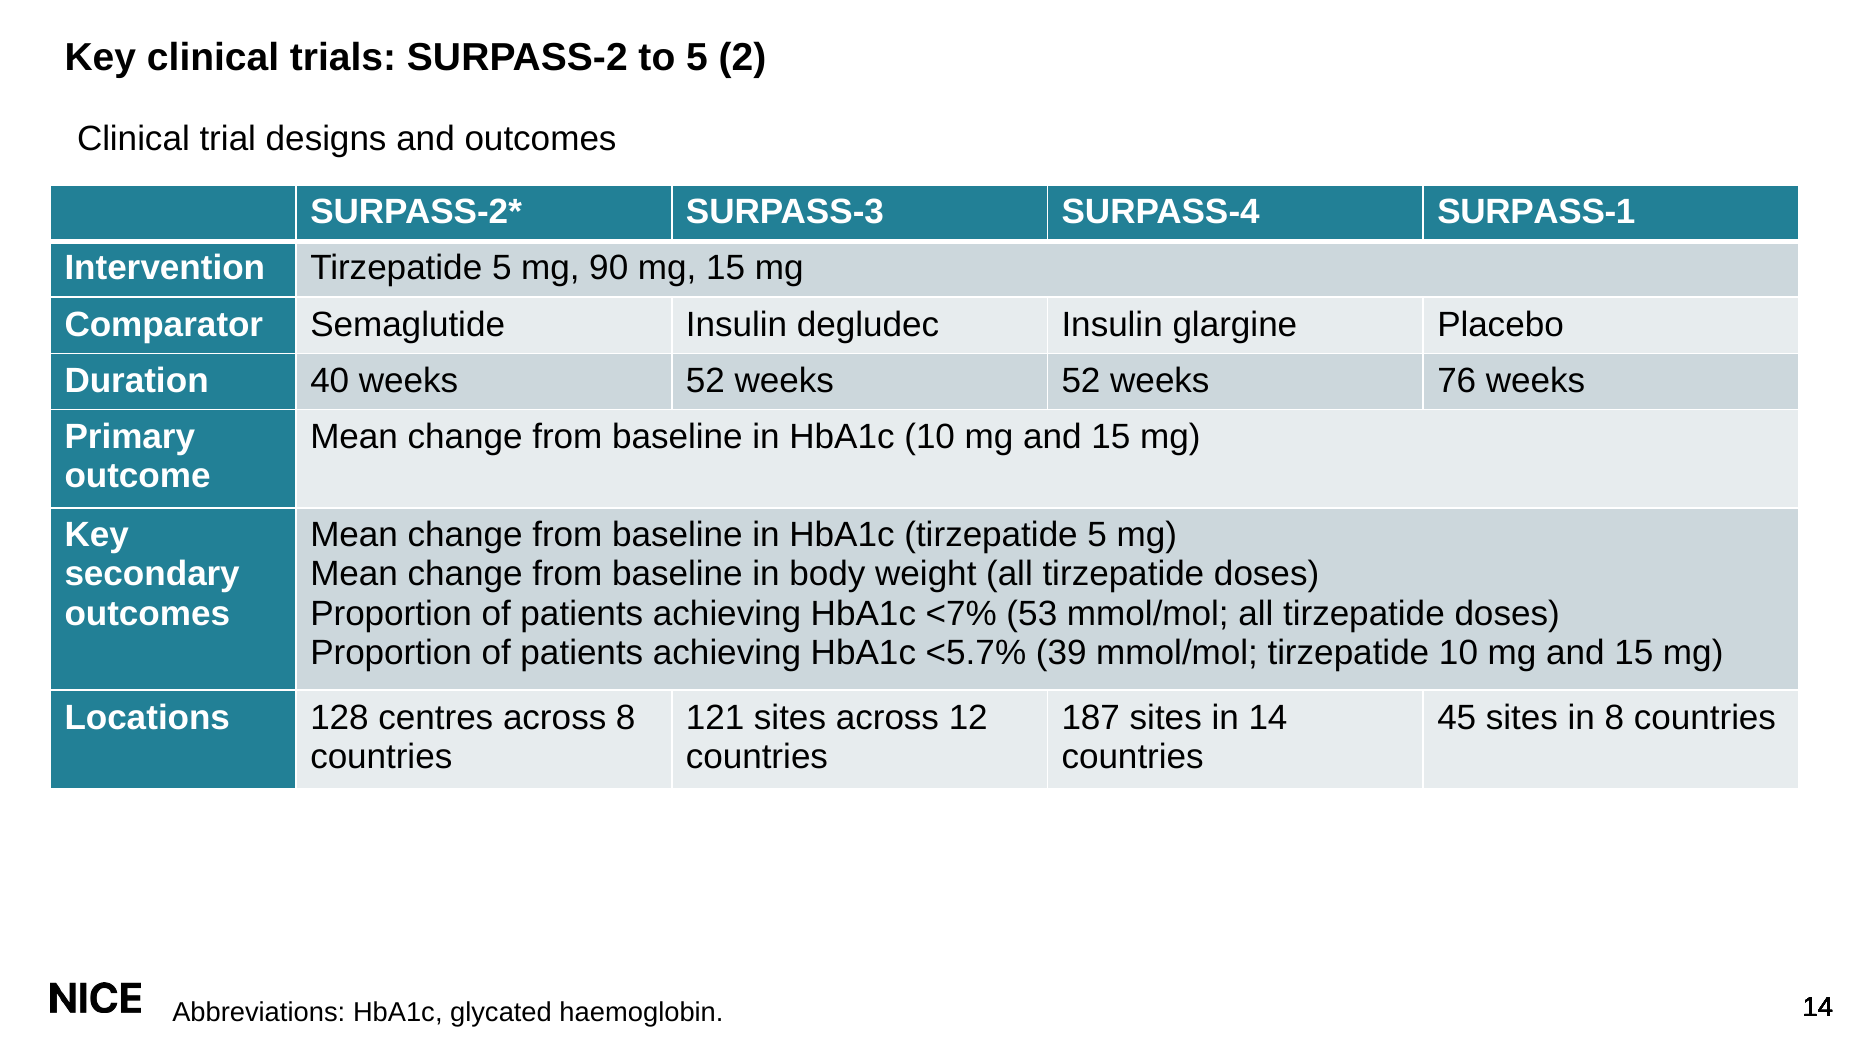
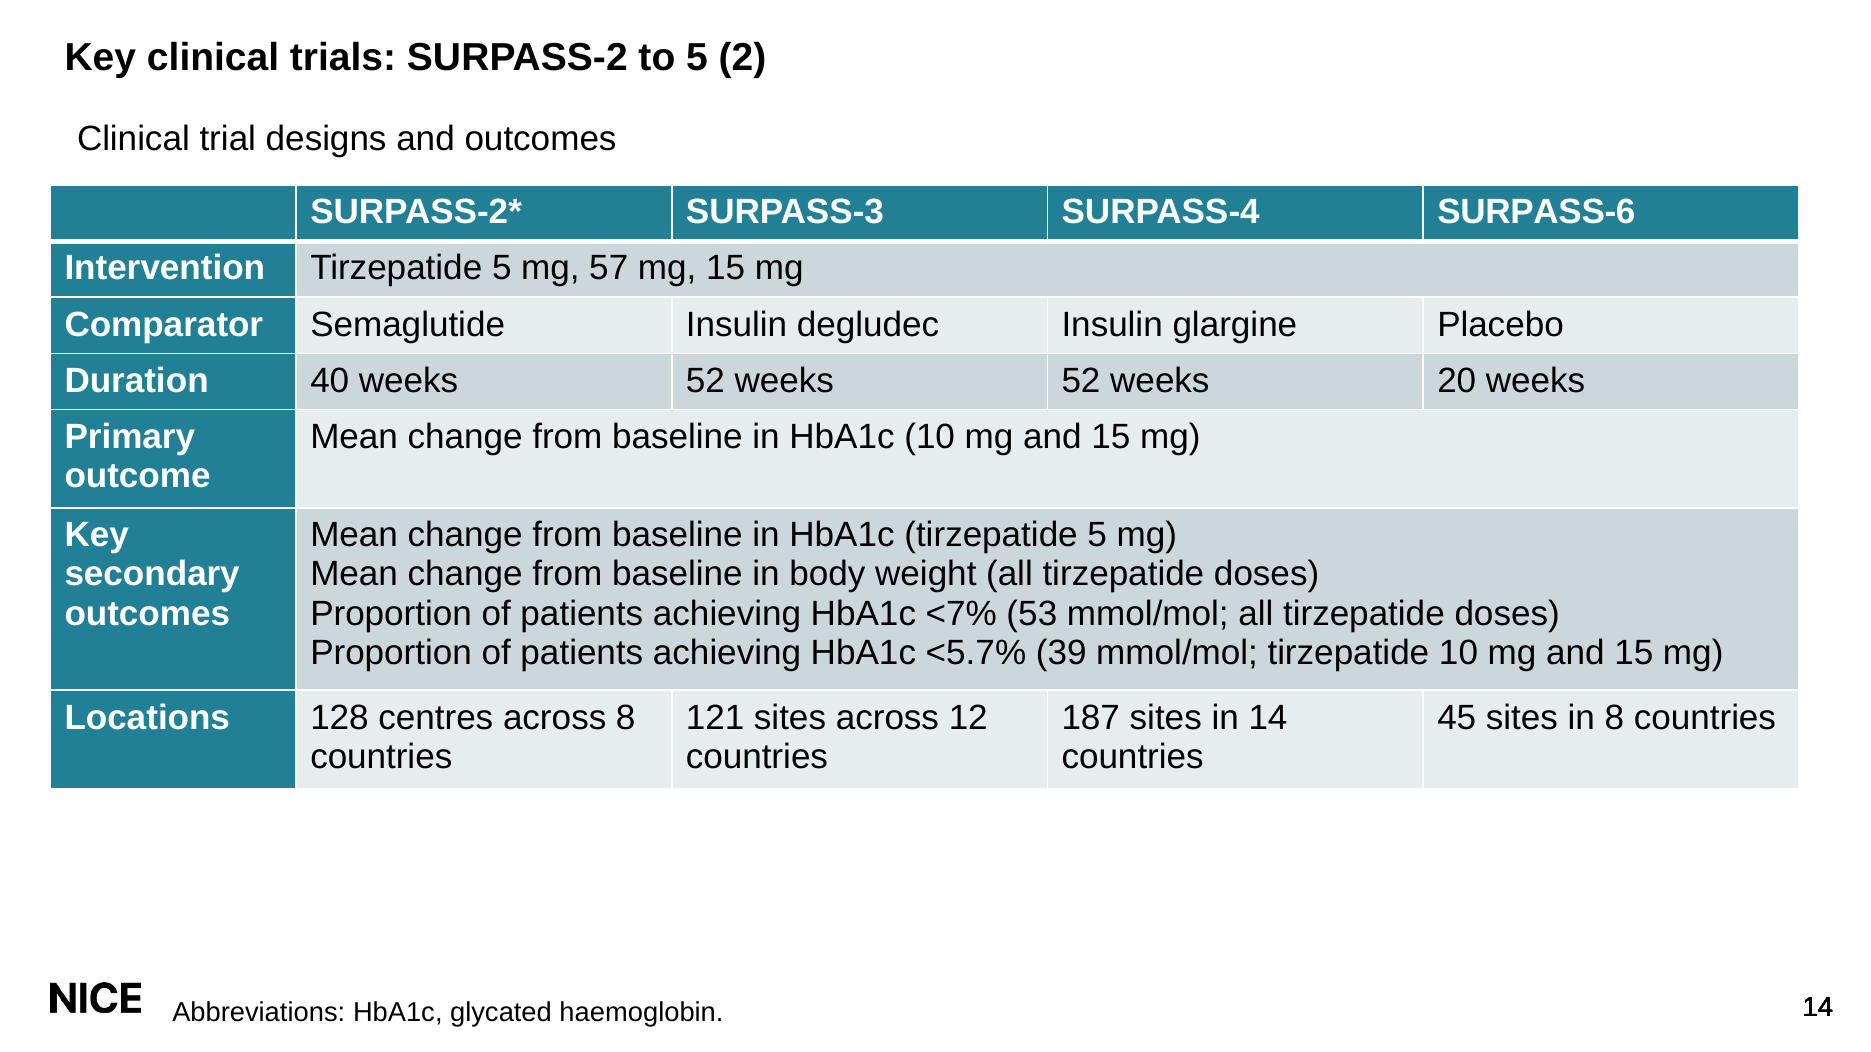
SURPASS-1: SURPASS-1 -> SURPASS-6 (1536, 212)
90: 90 -> 57 (609, 268)
76: 76 -> 20 (1457, 381)
